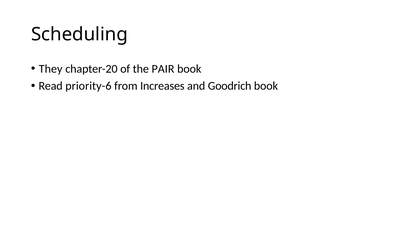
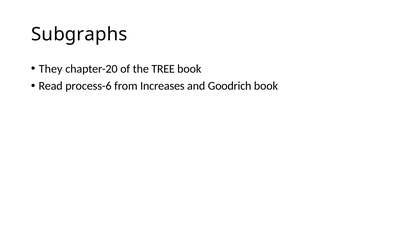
Scheduling: Scheduling -> Subgraphs (79, 34)
PAIR: PAIR -> TREE (163, 69)
priority-6: priority-6 -> process-6 (88, 86)
